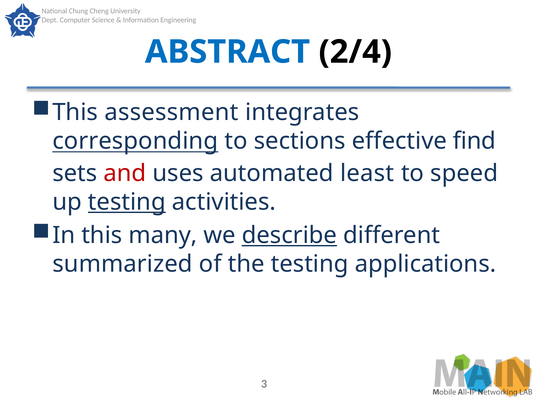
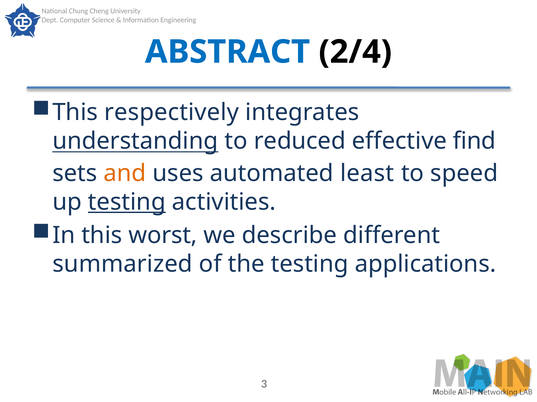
assessment: assessment -> respectively (172, 113)
corresponding: corresponding -> understanding (135, 141)
sections: sections -> reduced (300, 141)
and colour: red -> orange (125, 174)
many: many -> worst (163, 236)
describe underline: present -> none (289, 236)
